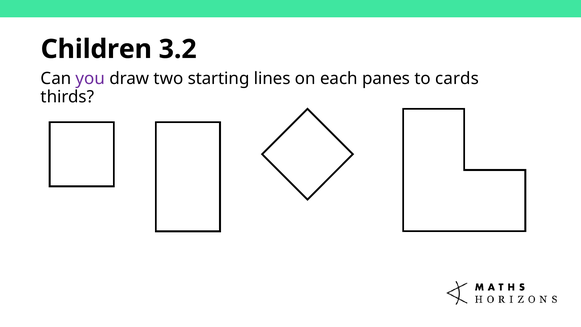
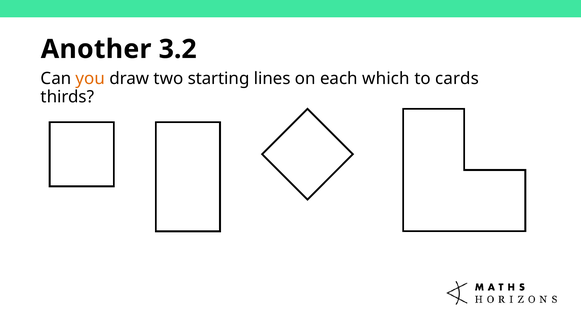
Children: Children -> Another (96, 49)
you colour: purple -> orange (90, 78)
panes: panes -> which (386, 78)
